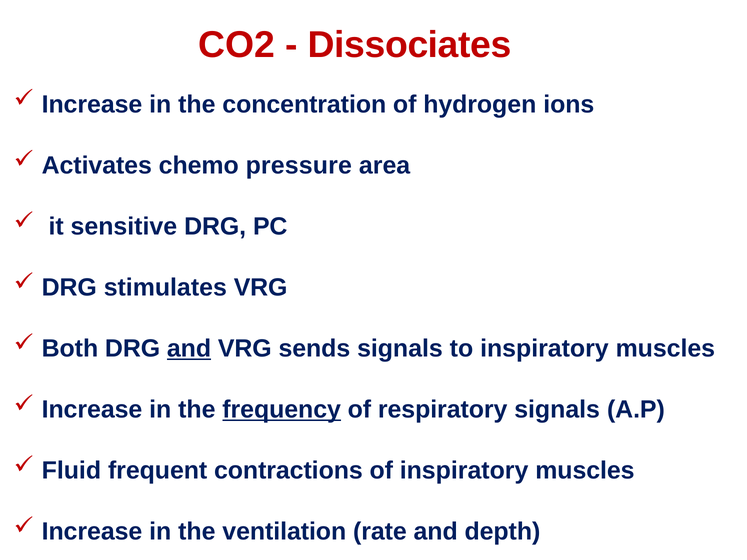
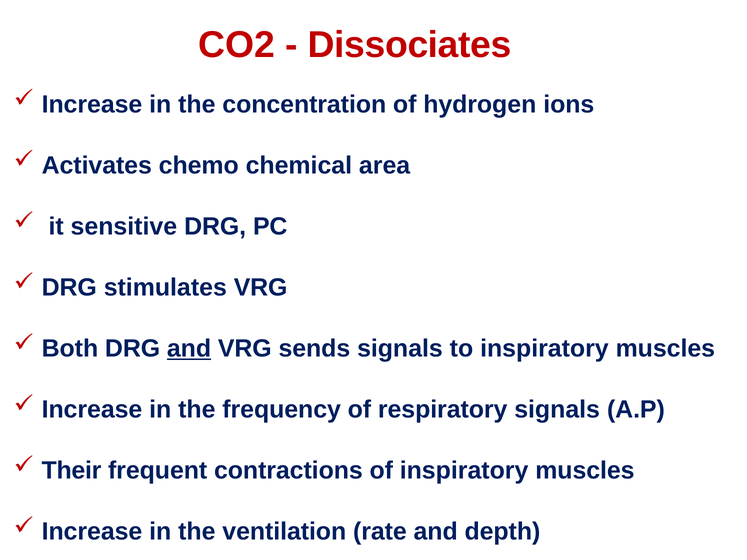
pressure: pressure -> chemical (299, 165)
frequency underline: present -> none (282, 410)
Fluid: Fluid -> Their (72, 471)
